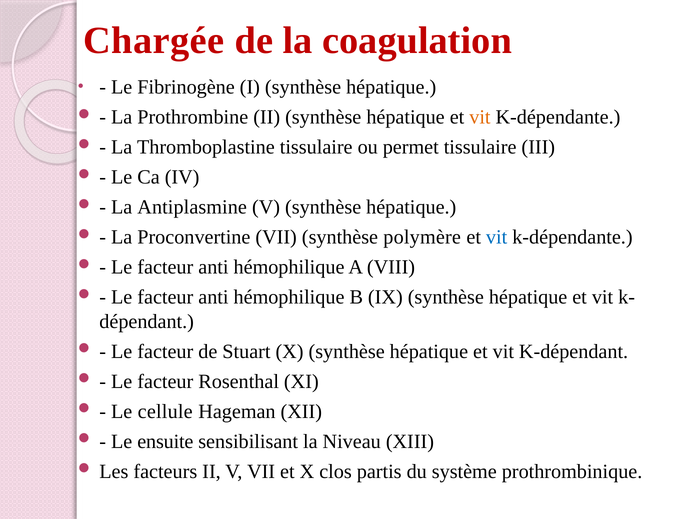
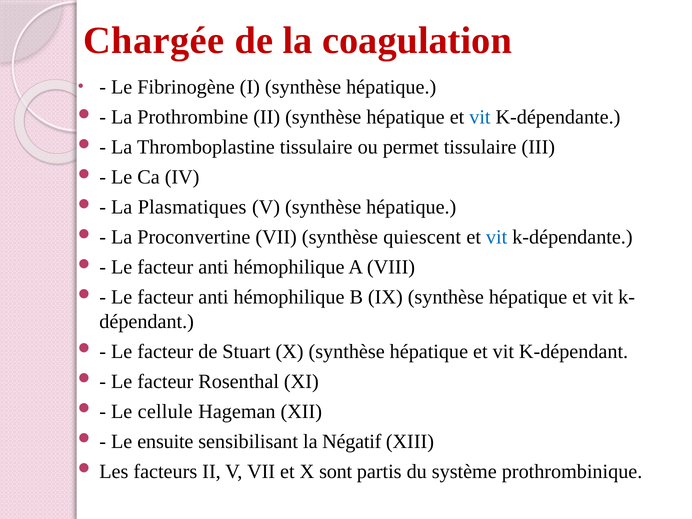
vit colour: orange -> blue (480, 117)
Antiplasmine: Antiplasmine -> Plasmatiques (192, 207)
polymère: polymère -> quiescent (422, 237)
Niveau: Niveau -> Négatif (352, 441)
clos: clos -> sont (336, 471)
